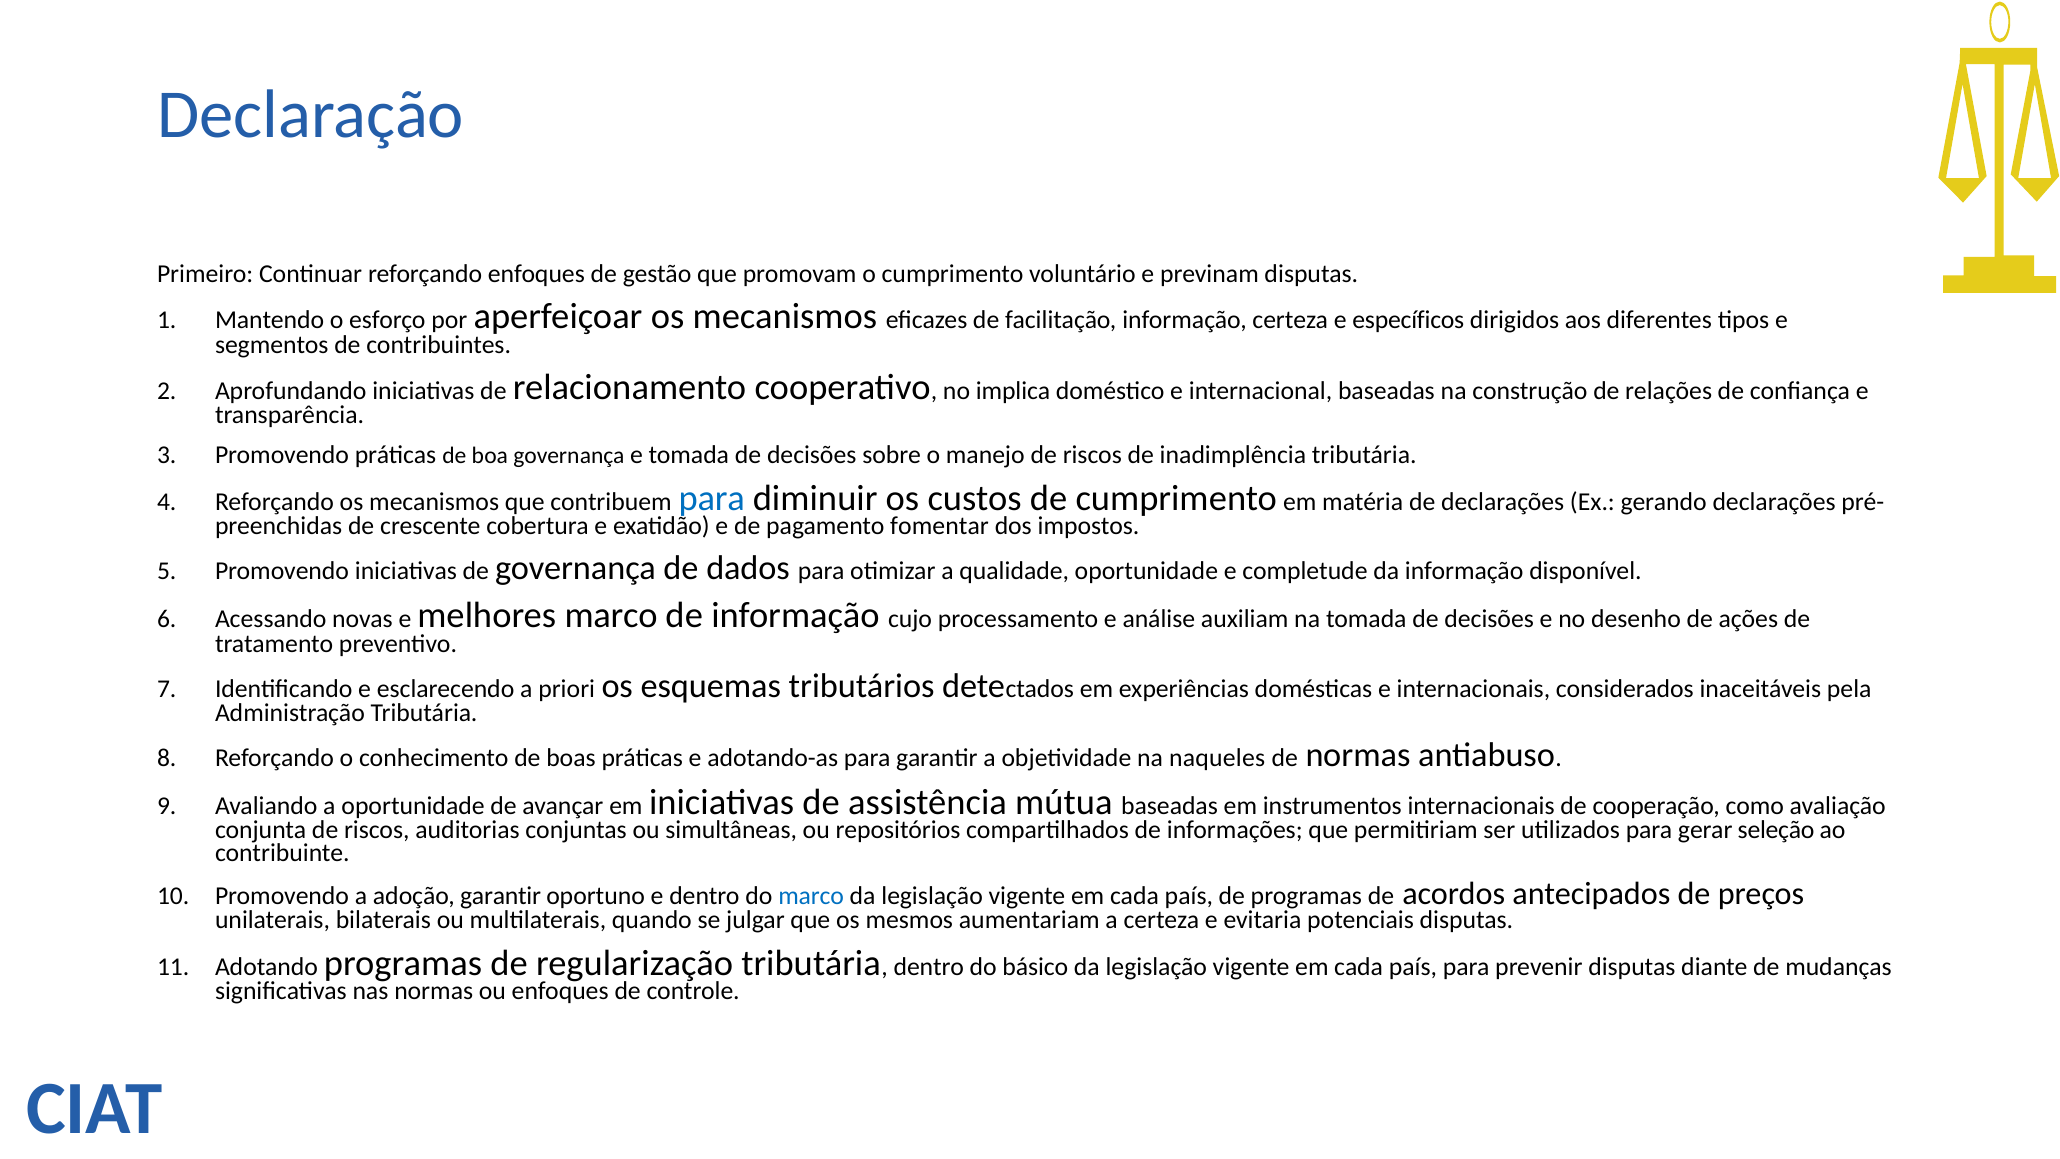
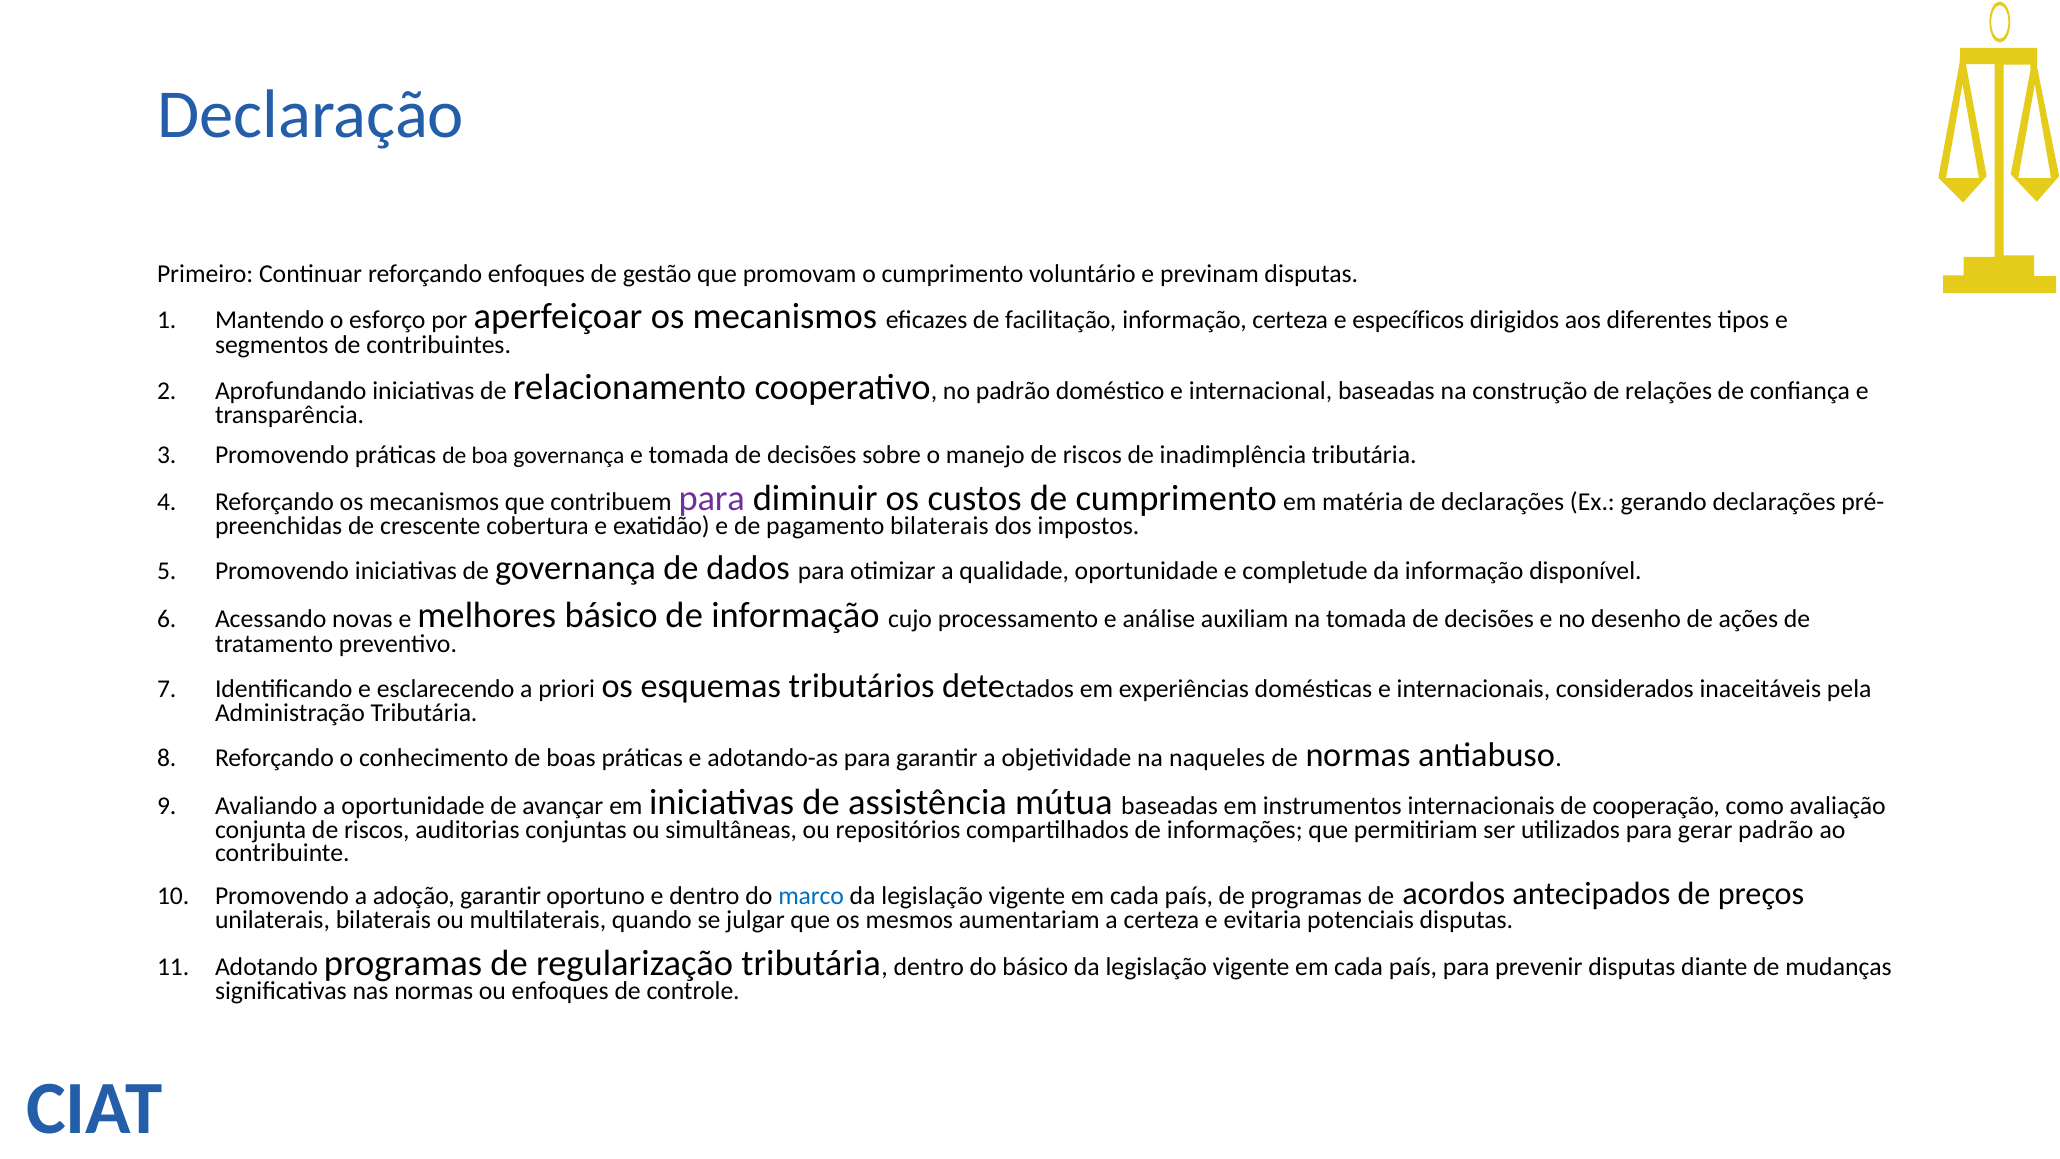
no implica: implica -> padrão (1013, 391)
para colour: blue -> purple (712, 498)
pagamento fomentar: fomentar -> bilaterais (940, 526)
melhores marco: marco -> básico (611, 616)
gerar seleção: seleção -> padrão (1776, 830)
